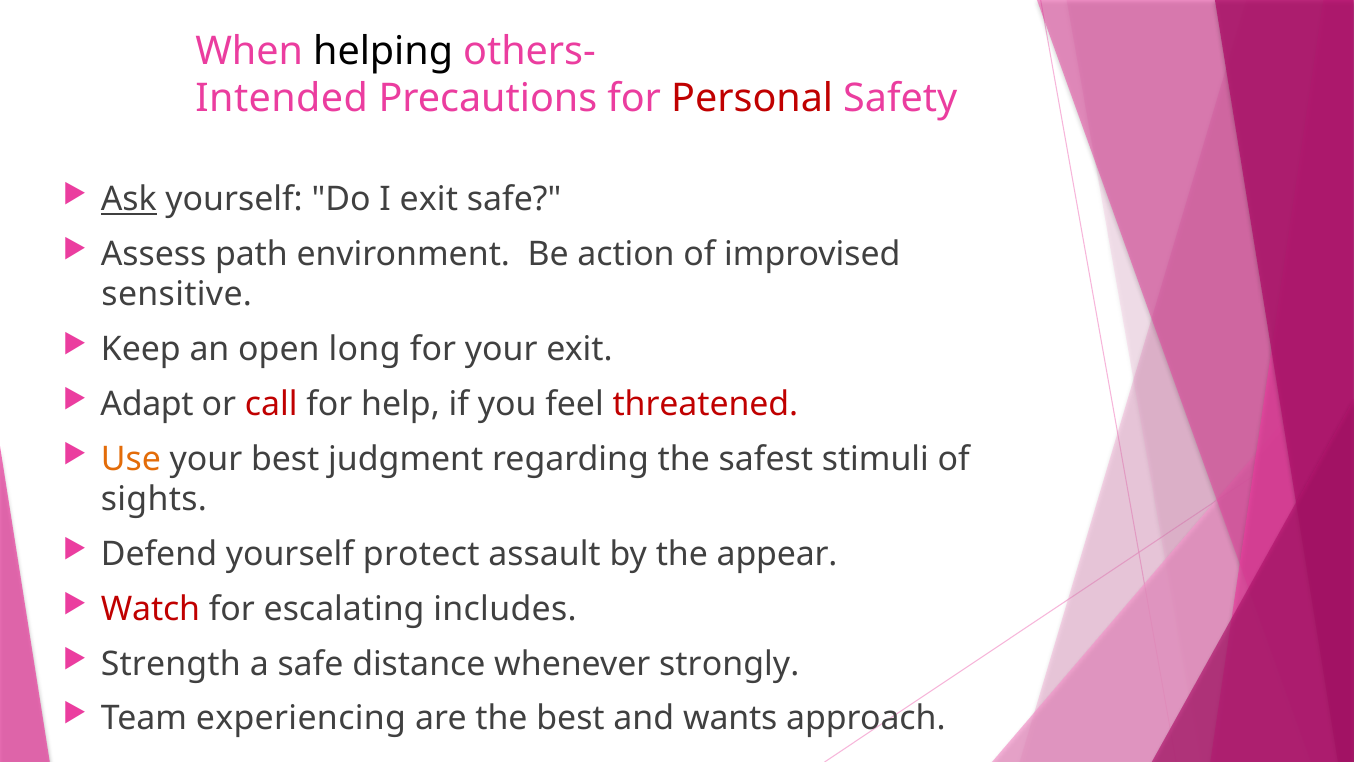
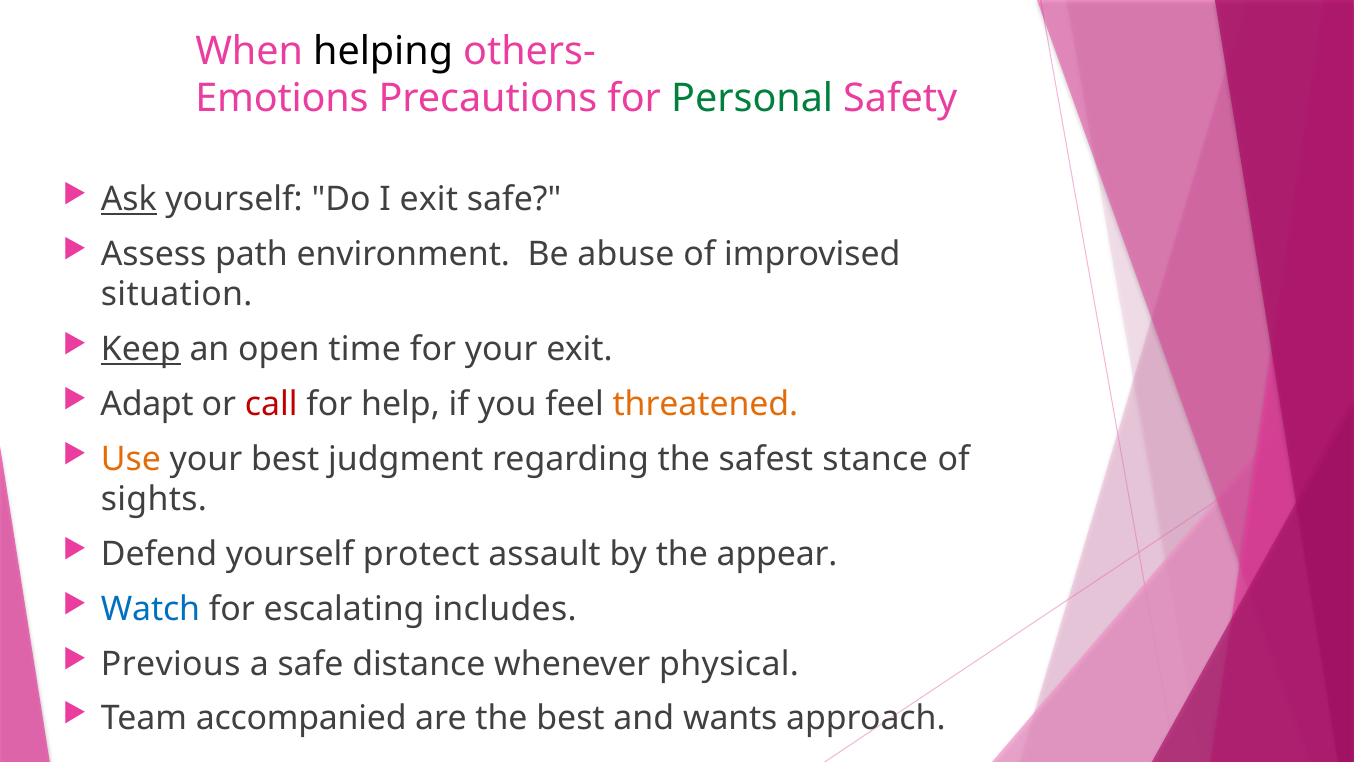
Intended: Intended -> Emotions (282, 98)
Personal colour: red -> green (752, 98)
action: action -> abuse (626, 254)
sensitive: sensitive -> situation (177, 295)
Keep underline: none -> present (141, 349)
long: long -> time (365, 349)
threatened colour: red -> orange (705, 404)
stimuli: stimuli -> stance (875, 459)
Watch colour: red -> blue (151, 609)
Strength: Strength -> Previous (171, 664)
strongly: strongly -> physical (729, 664)
experiencing: experiencing -> accompanied (301, 718)
